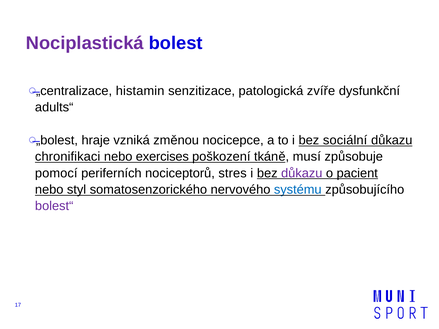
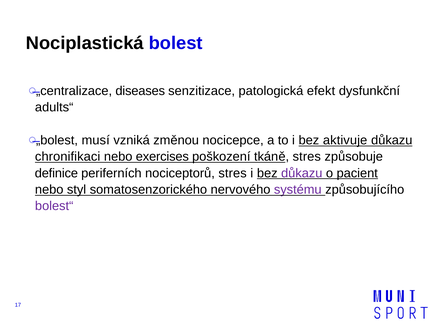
Nociplastická colour: purple -> black (85, 43)
histamin: histamin -> diseases (140, 91)
zvíře: zvíře -> efekt (321, 91)
hraje: hraje -> musí (96, 140)
sociální: sociální -> aktivuje (345, 140)
musí: musí -> stres (307, 157)
pomocí: pomocí -> definice (56, 173)
systému colour: blue -> purple (298, 190)
